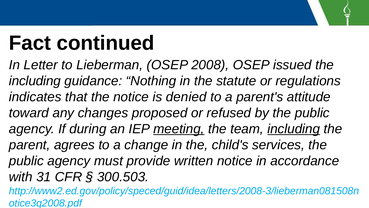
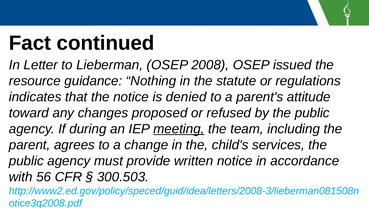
including: including -> resource (35, 81)
including underline: present -> none (294, 129)
31: 31 -> 56 (44, 177)
